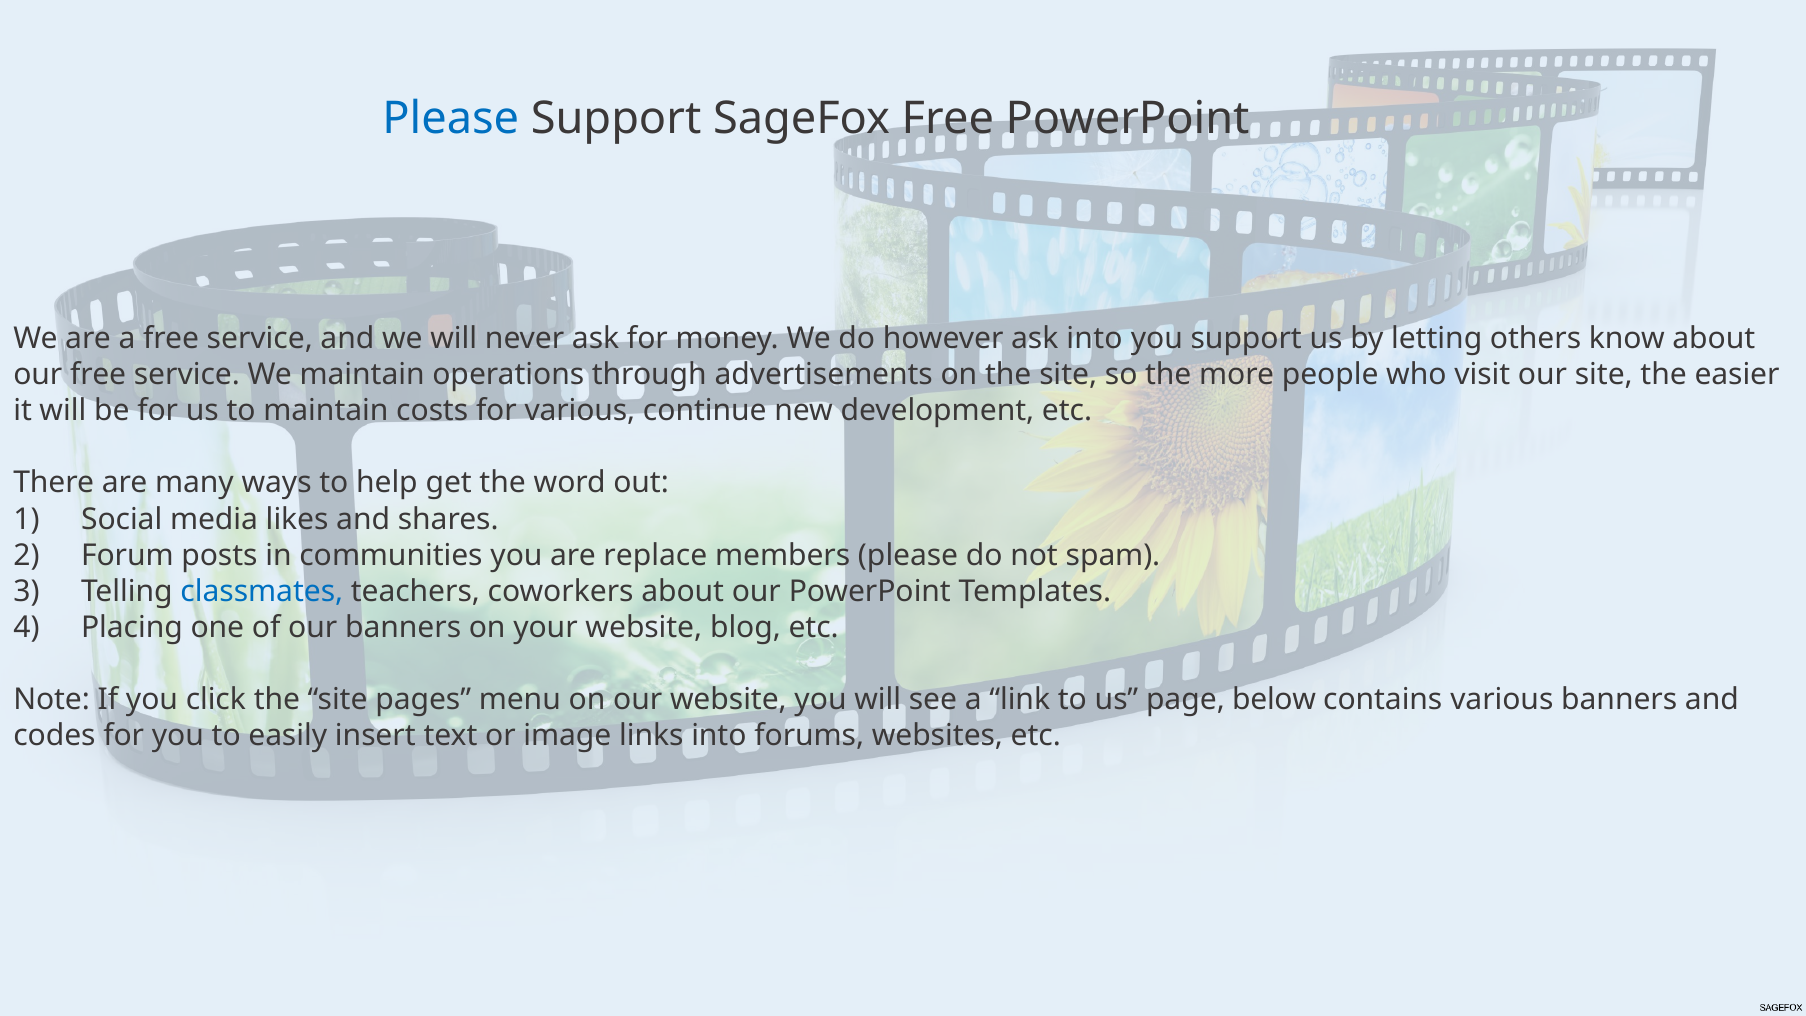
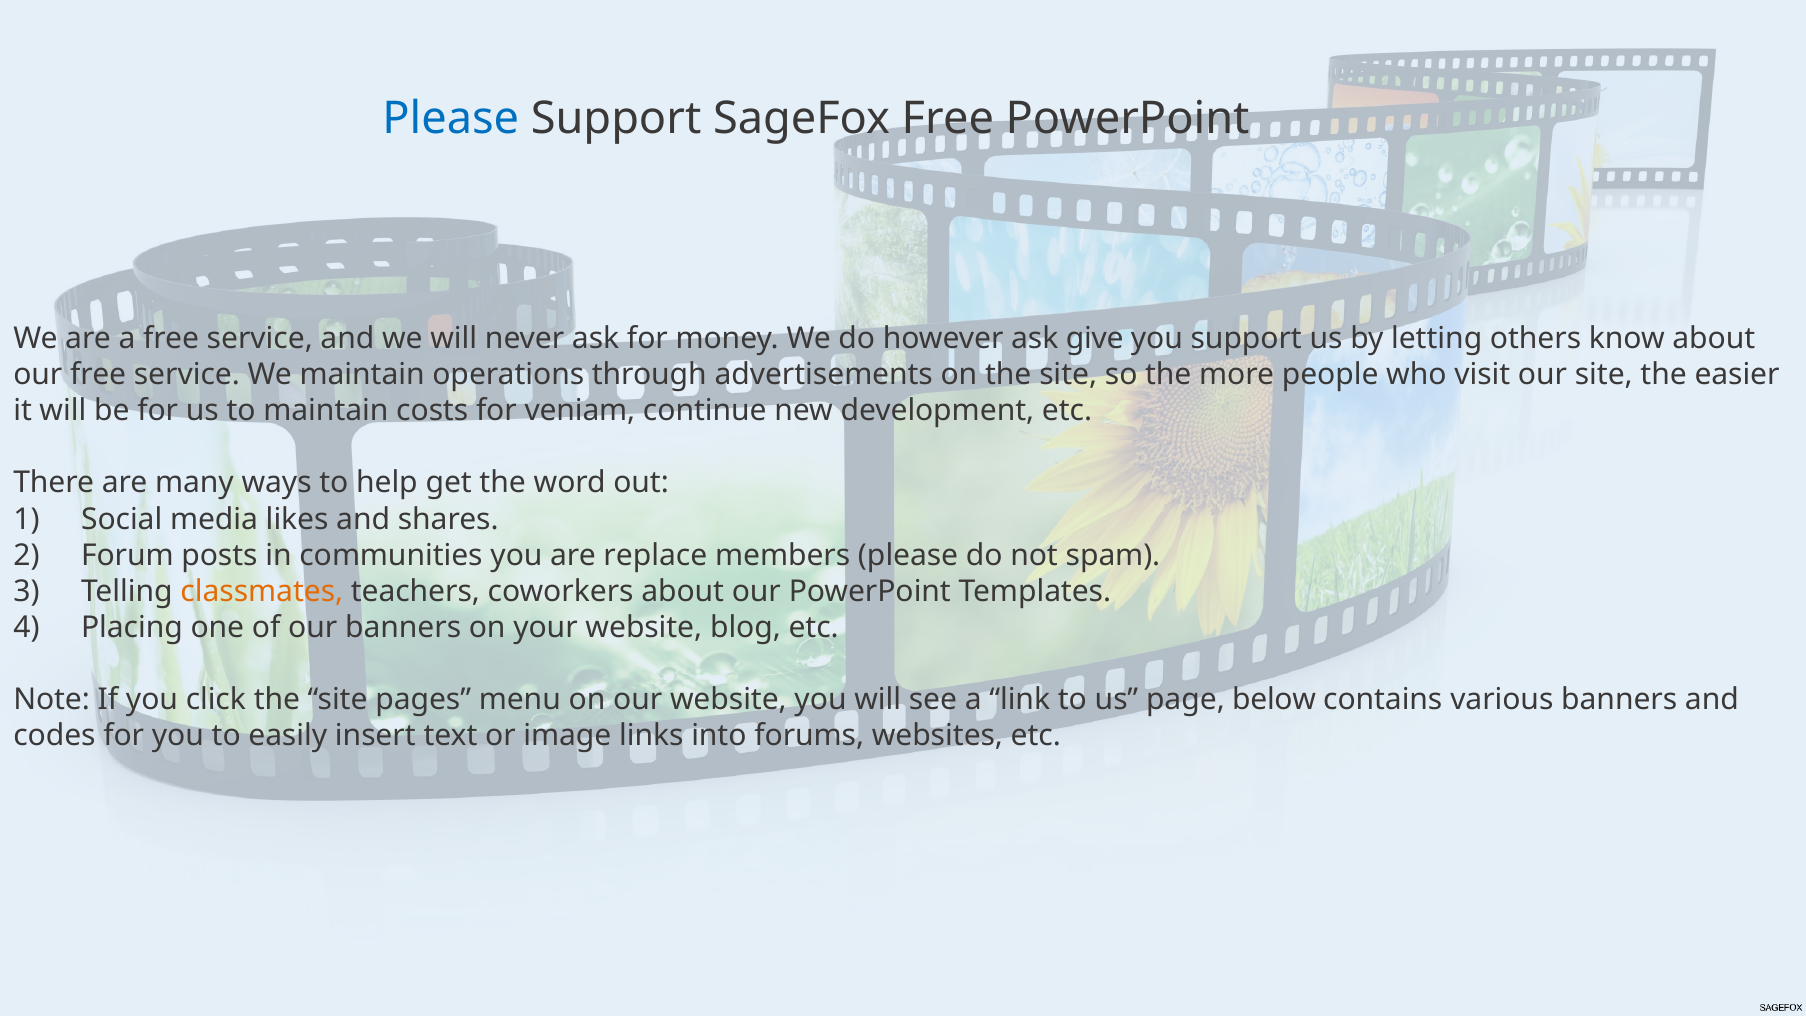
ask into: into -> give (1095, 339)
for various: various -> veniam (580, 411)
classmates colour: blue -> orange (262, 591)
